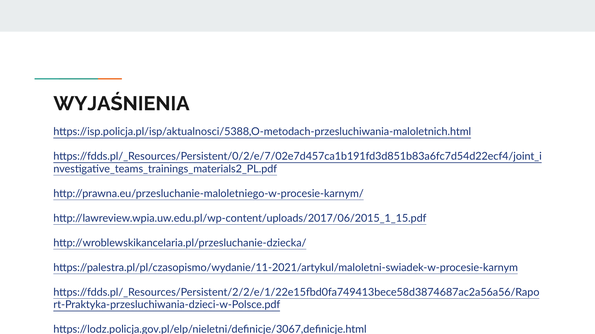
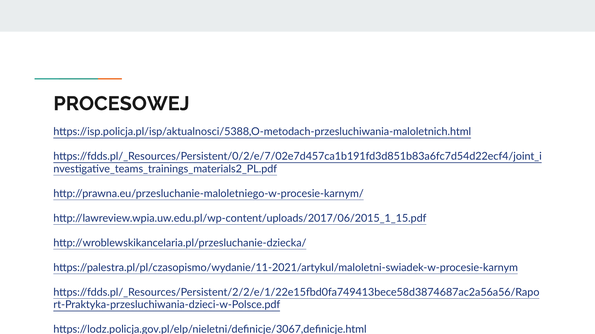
WYJAŚNIENIA: WYJAŚNIENIA -> PROCESOWEJ (121, 104)
